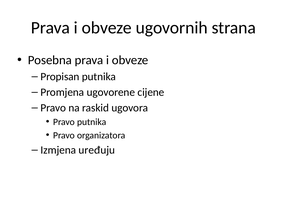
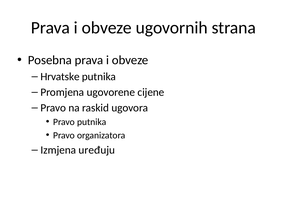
Propisan: Propisan -> Hrvatske (60, 77)
